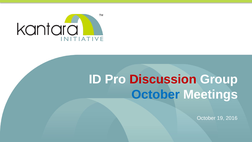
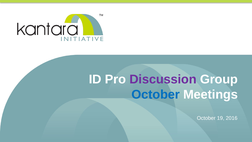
Discussion colour: red -> purple (163, 79)
